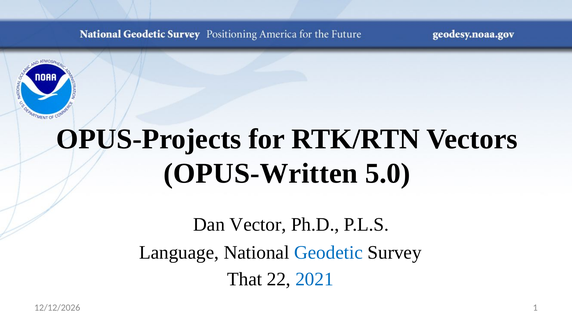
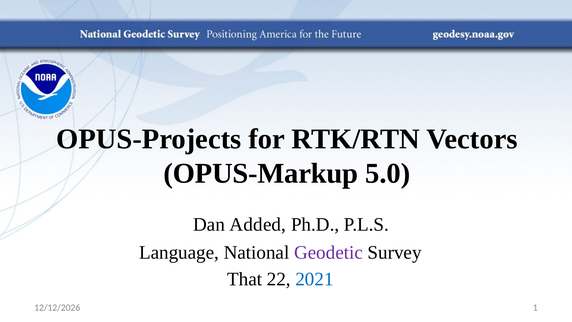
OPUS-Written: OPUS-Written -> OPUS-Markup (261, 173)
Vector: Vector -> Added (258, 224)
Geodetic colour: blue -> purple (328, 252)
